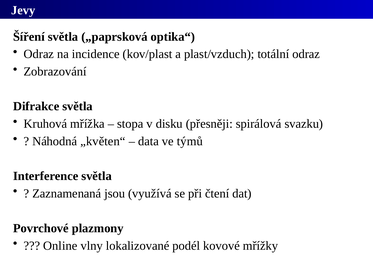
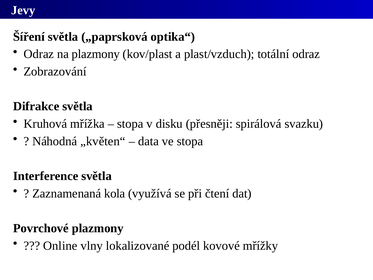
na incidence: incidence -> plazmony (96, 54)
ve týmů: týmů -> stopa (190, 141)
jsou: jsou -> kola (115, 193)
